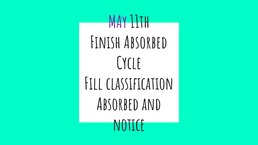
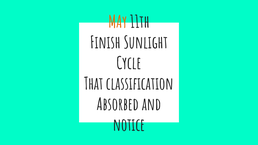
MAy colour: purple -> orange (118, 22)
Finish Absorbed: Absorbed -> Sunlight (146, 43)
Fill: Fill -> That (94, 84)
